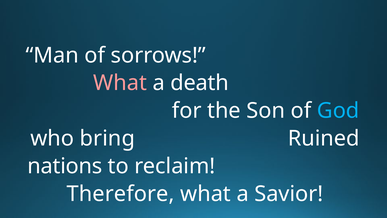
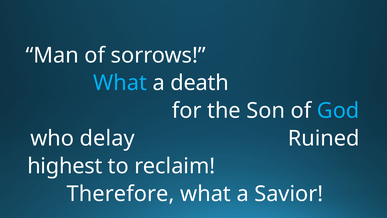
What colour: pink -> light blue (120, 83)
bring: bring -> delay (107, 138)
nations: nations -> highest (65, 166)
